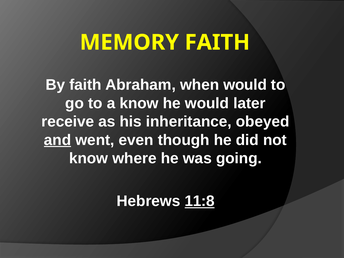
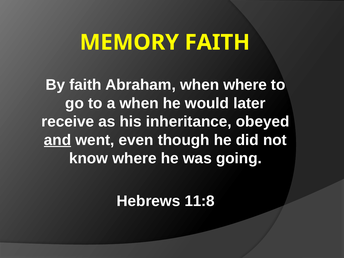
when would: would -> where (245, 85)
a know: know -> when (139, 103)
11:8 underline: present -> none (200, 201)
